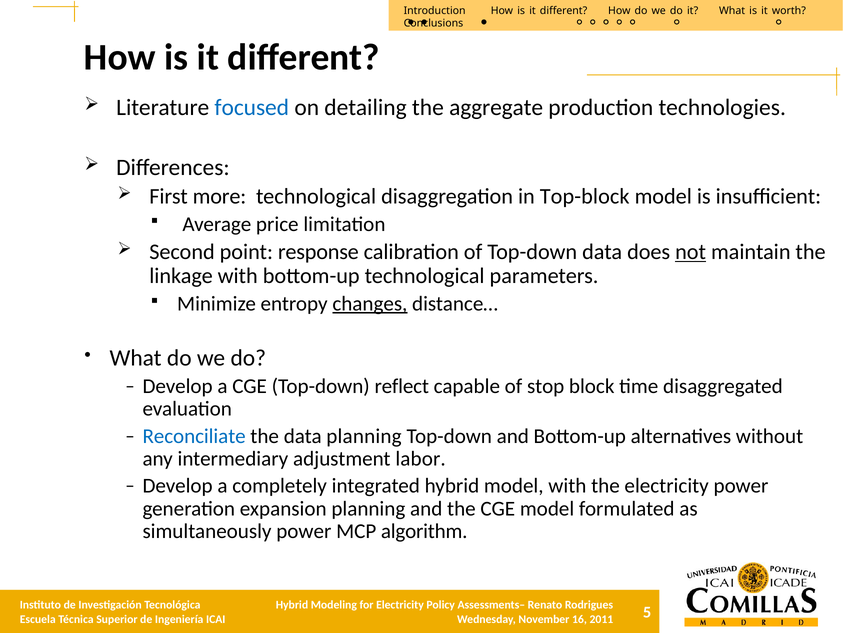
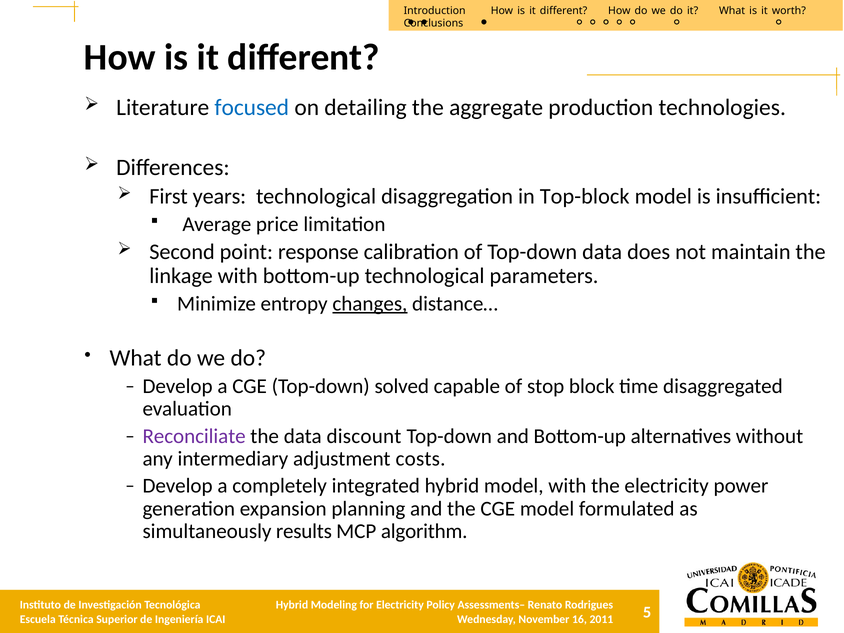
more: more -> years (219, 196)
not underline: present -> none (691, 252)
reflect: reflect -> solved (402, 386)
Reconciliate colour: blue -> purple (194, 436)
data planning: planning -> discount (364, 436)
labor: labor -> costs (421, 459)
simultaneously power: power -> results (304, 531)
